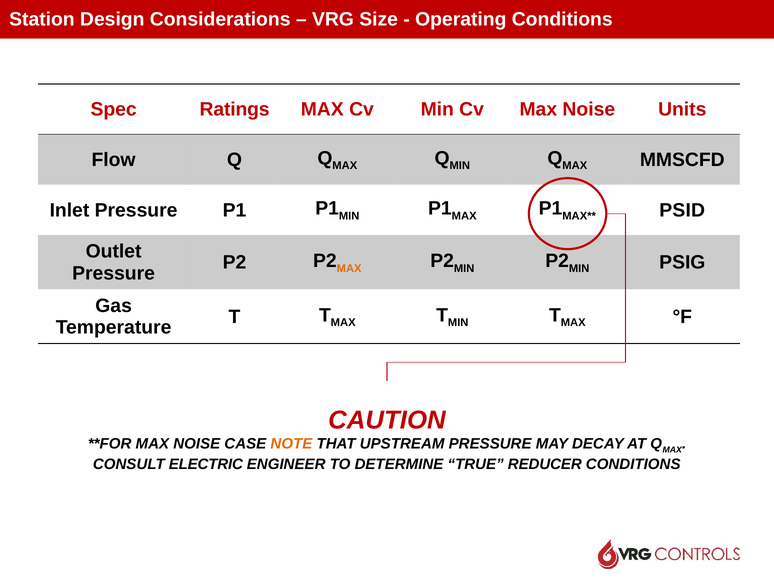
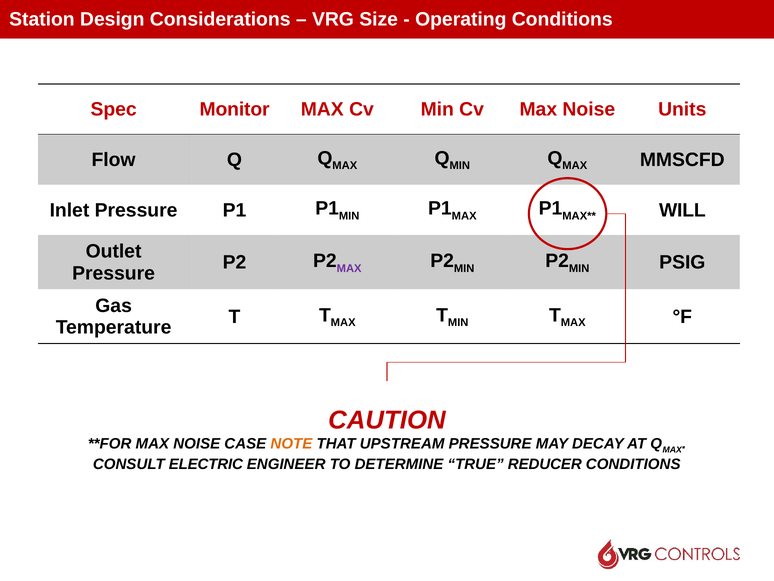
Ratings: Ratings -> Monitor (235, 109)
PSID: PSID -> WILL (682, 210)
MAX colour: orange -> purple (349, 268)
